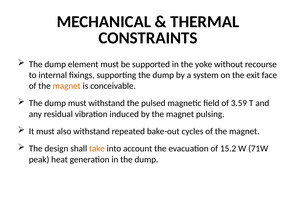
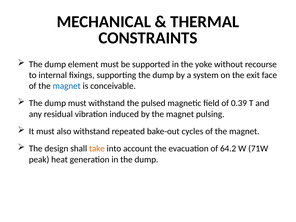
magnet colour: orange -> blue (67, 86)
3.59: 3.59 -> 0.39 (239, 103)
15.2: 15.2 -> 64.2 (228, 149)
